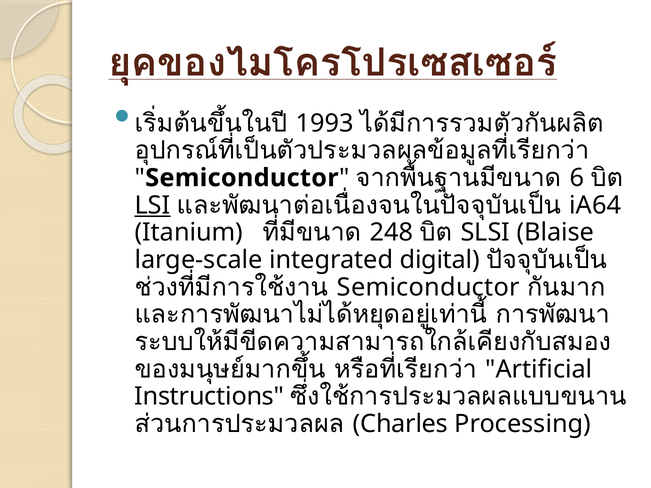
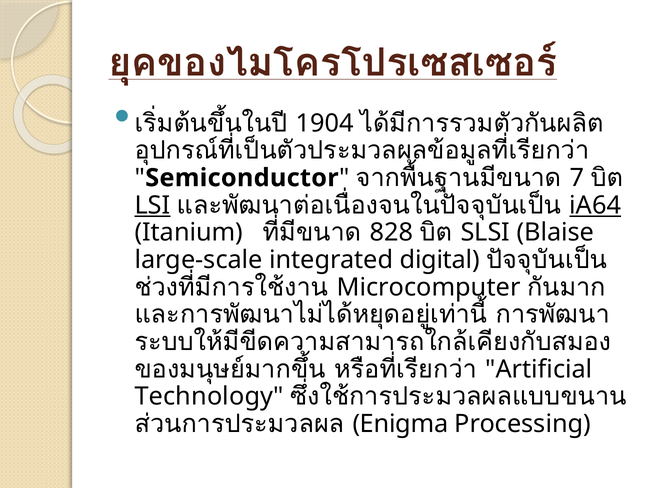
1993: 1993 -> 1904 (325, 123)
6: 6 -> 7 (577, 178)
iA64 underline: none -> present (595, 205)
248: 248 -> 828 (391, 233)
Semiconductor: Semiconductor -> Microcomputer (429, 287)
Instructions: Instructions -> Technology (209, 397)
Charles: Charles -> Enigma (401, 424)
